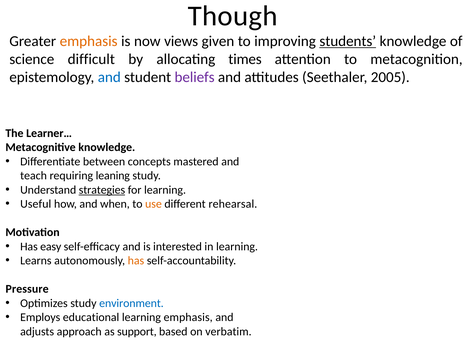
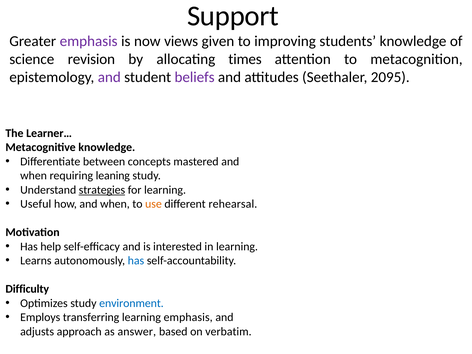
Though: Though -> Support (233, 16)
emphasis colour: orange -> purple (89, 41)
students underline: present -> none (348, 41)
difficult: difficult -> revision (91, 59)
and colour: blue -> purple (109, 77)
2005: 2005 -> 2095 (390, 77)
teach: teach -> when (34, 176)
easy: easy -> help (51, 247)
has colour: orange -> blue (136, 261)
Pressure: Pressure -> Difficulty (27, 289)
educational: educational -> transferring (91, 317)
support: support -> answer (137, 331)
